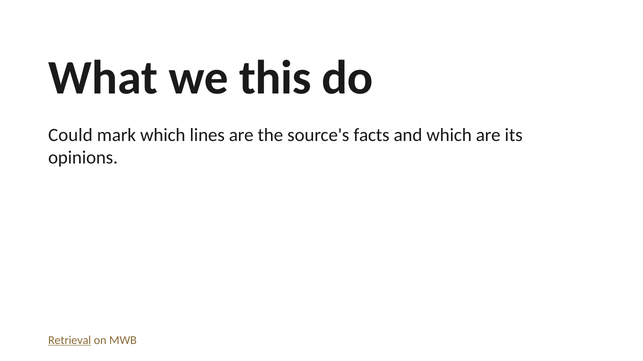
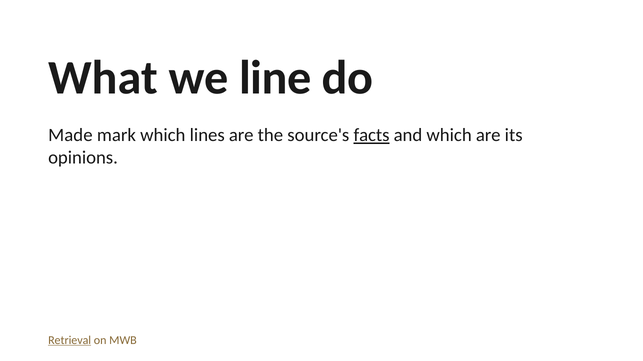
this: this -> line (275, 78)
Could: Could -> Made (70, 135)
facts underline: none -> present (372, 135)
